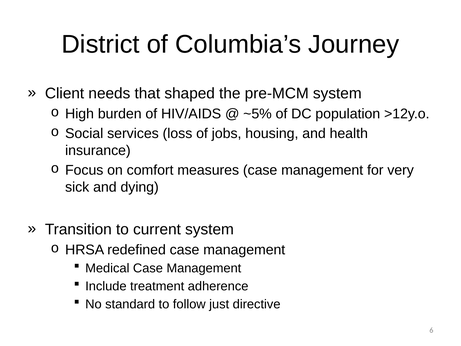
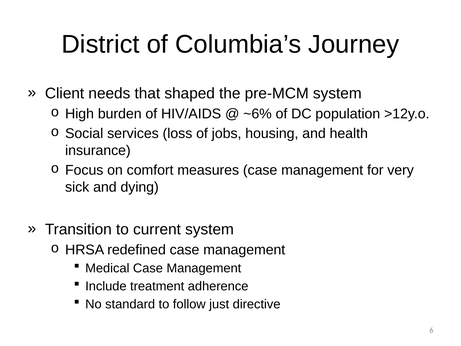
~5%: ~5% -> ~6% (257, 114)
